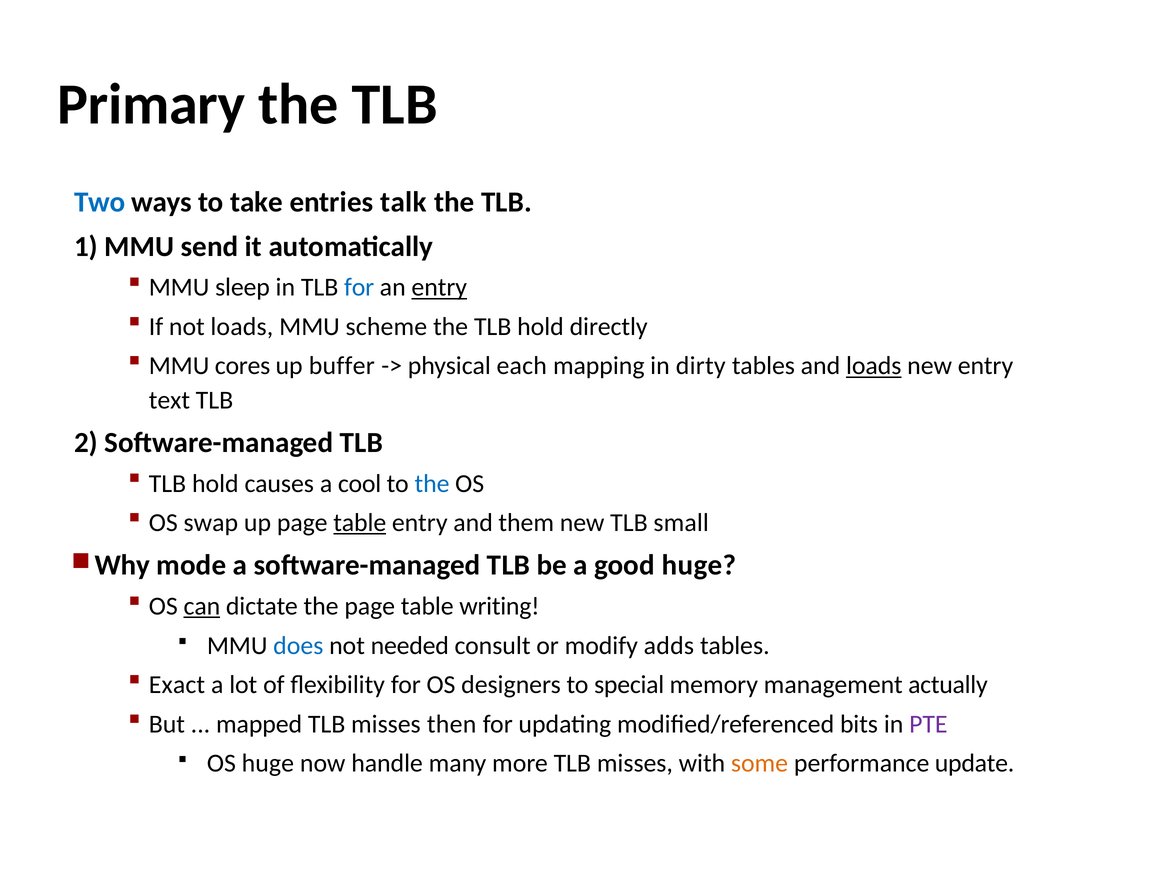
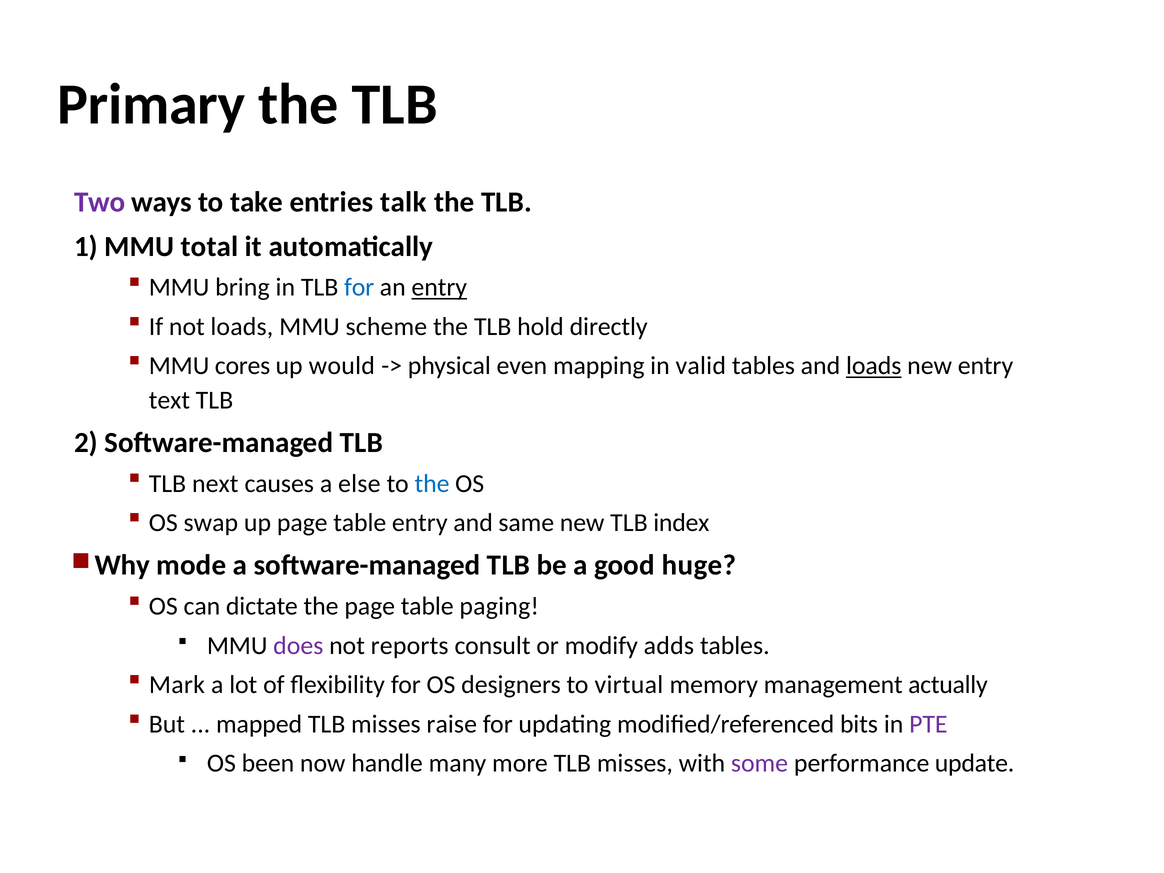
Two colour: blue -> purple (100, 202)
send: send -> total (210, 246)
sleep: sleep -> bring (242, 287)
buffer: buffer -> would (342, 366)
each: each -> even (522, 366)
dirty: dirty -> valid (701, 366)
hold: hold -> next (215, 484)
cool: cool -> else (359, 484)
table underline: present -> none (360, 523)
them: them -> same (526, 523)
small: small -> index (681, 523)
can underline: present -> none (202, 606)
writing: writing -> paging (499, 606)
does colour: blue -> purple (298, 646)
needed: needed -> reports (410, 646)
Exact: Exact -> Mark (177, 685)
special: special -> virtual (629, 685)
then: then -> raise (452, 724)
OS huge: huge -> been (268, 763)
some colour: orange -> purple (760, 763)
